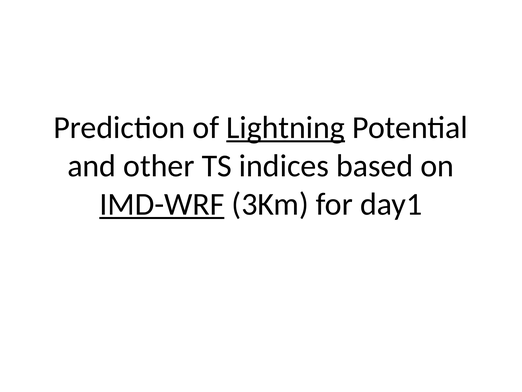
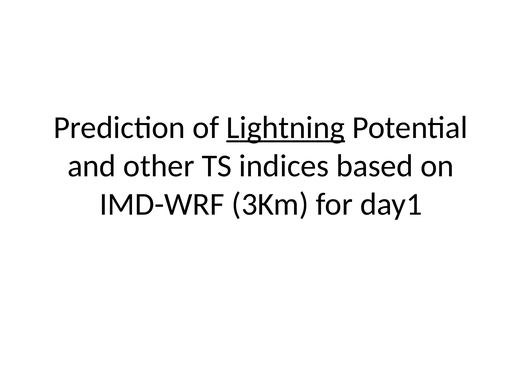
IMD-WRF underline: present -> none (162, 204)
